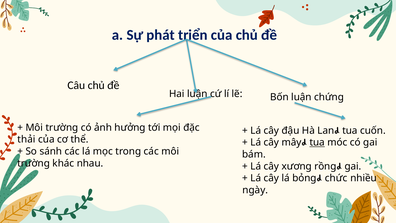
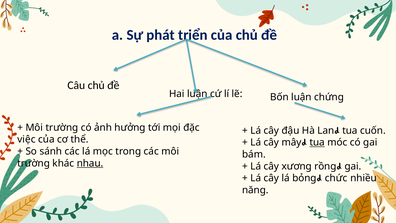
thải: thải -> việc (26, 139)
nhau underline: none -> present (90, 163)
ngày: ngày -> năng (255, 190)
